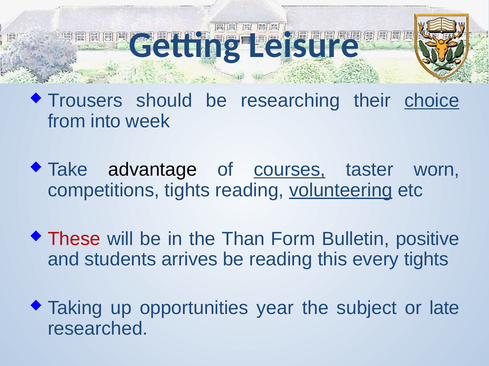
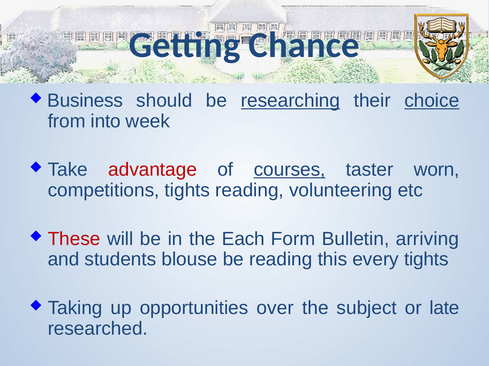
Leisure: Leisure -> Chance (304, 45)
Trousers: Trousers -> Business (85, 101)
researching underline: none -> present (290, 101)
advantage colour: black -> red (153, 170)
volunteering underline: present -> none (341, 191)
Than: Than -> Each (243, 239)
positive: positive -> arriving (427, 239)
arrives: arrives -> blouse (190, 260)
year: year -> over (275, 309)
